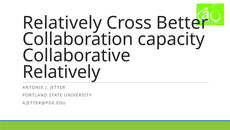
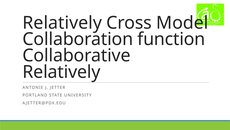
Better: Better -> Model (182, 23)
capacity: capacity -> function (171, 39)
